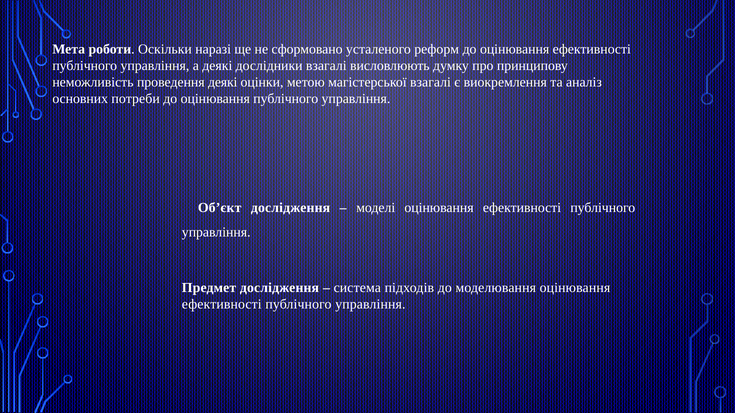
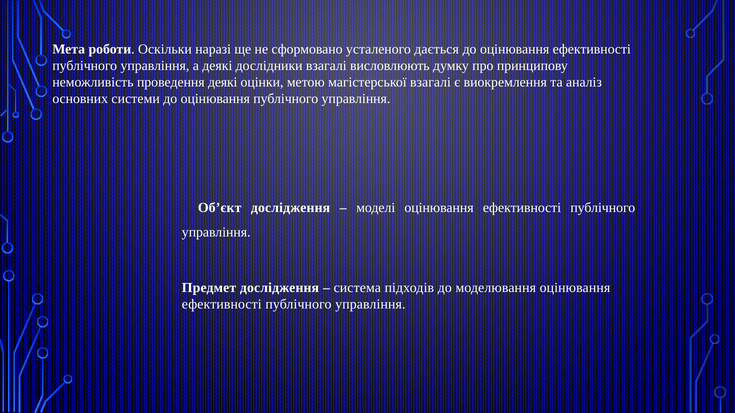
реформ: реформ -> дається (437, 49)
потреби: потреби -> системи (136, 99)
